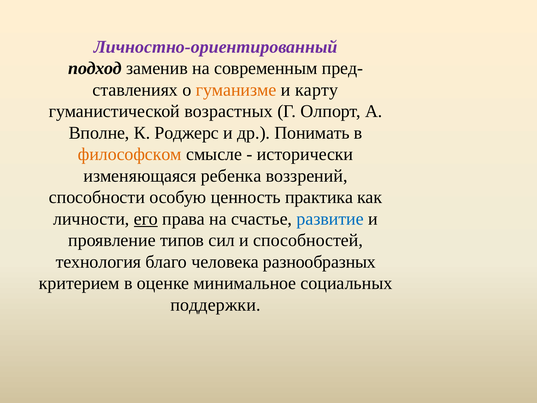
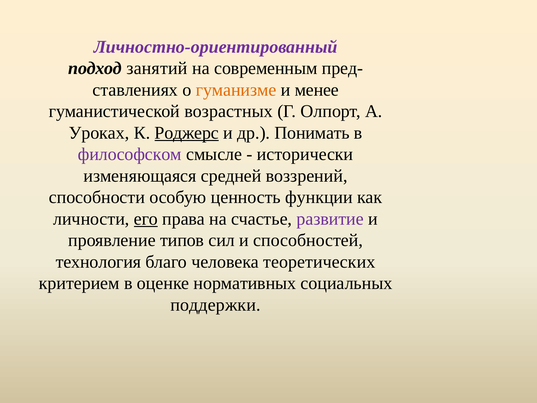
заменив: заменив -> занятий (157, 68)
карту: карту -> менее (317, 90)
Вполне: Вполне -> Уроках (99, 133)
Роджерс underline: none -> present (187, 133)
философском colour: orange -> purple (130, 154)
ребенка: ребенка -> средней (231, 176)
практика: практика -> функции (319, 197)
развитие colour: blue -> purple (330, 219)
разнообразных: разнообразных -> теоретических (319, 262)
минимальное: минимальное -> нормативных (245, 283)
